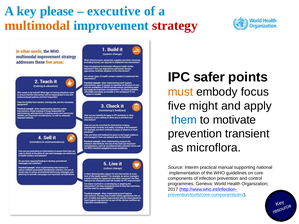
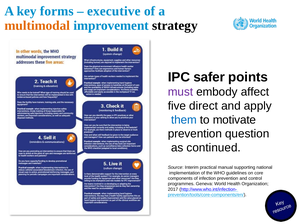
please: please -> forms (57, 11)
strategy colour: red -> black (175, 26)
must colour: orange -> purple (180, 92)
focus: focus -> affect (255, 92)
might: might -> direct (204, 106)
transient: transient -> question (247, 134)
microflora: microflora -> continued (214, 148)
